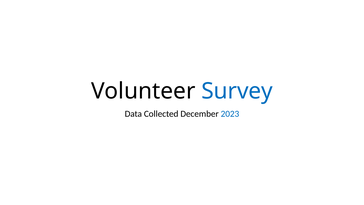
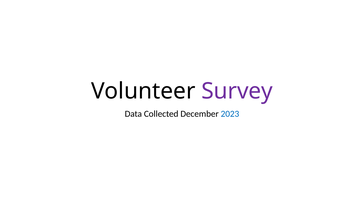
Survey colour: blue -> purple (237, 91)
